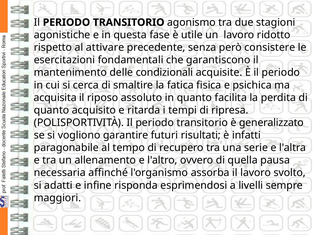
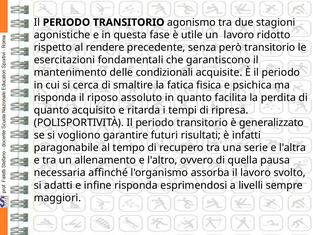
attivare: attivare -> rendere (105, 47)
però consistere: consistere -> transitorio (270, 47)
acquisita: acquisita -> risponda (55, 97)
